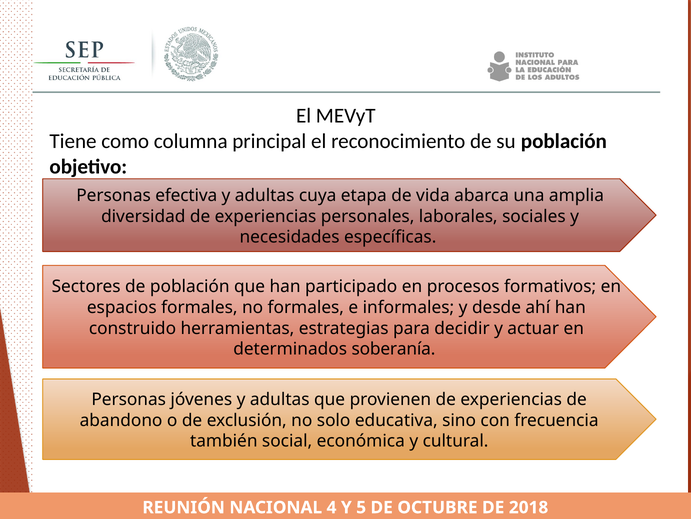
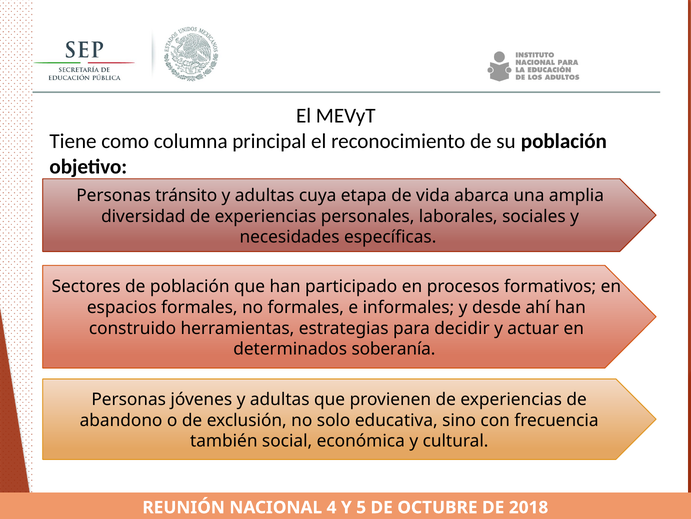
efectiva: efectiva -> tránsito (186, 195)
